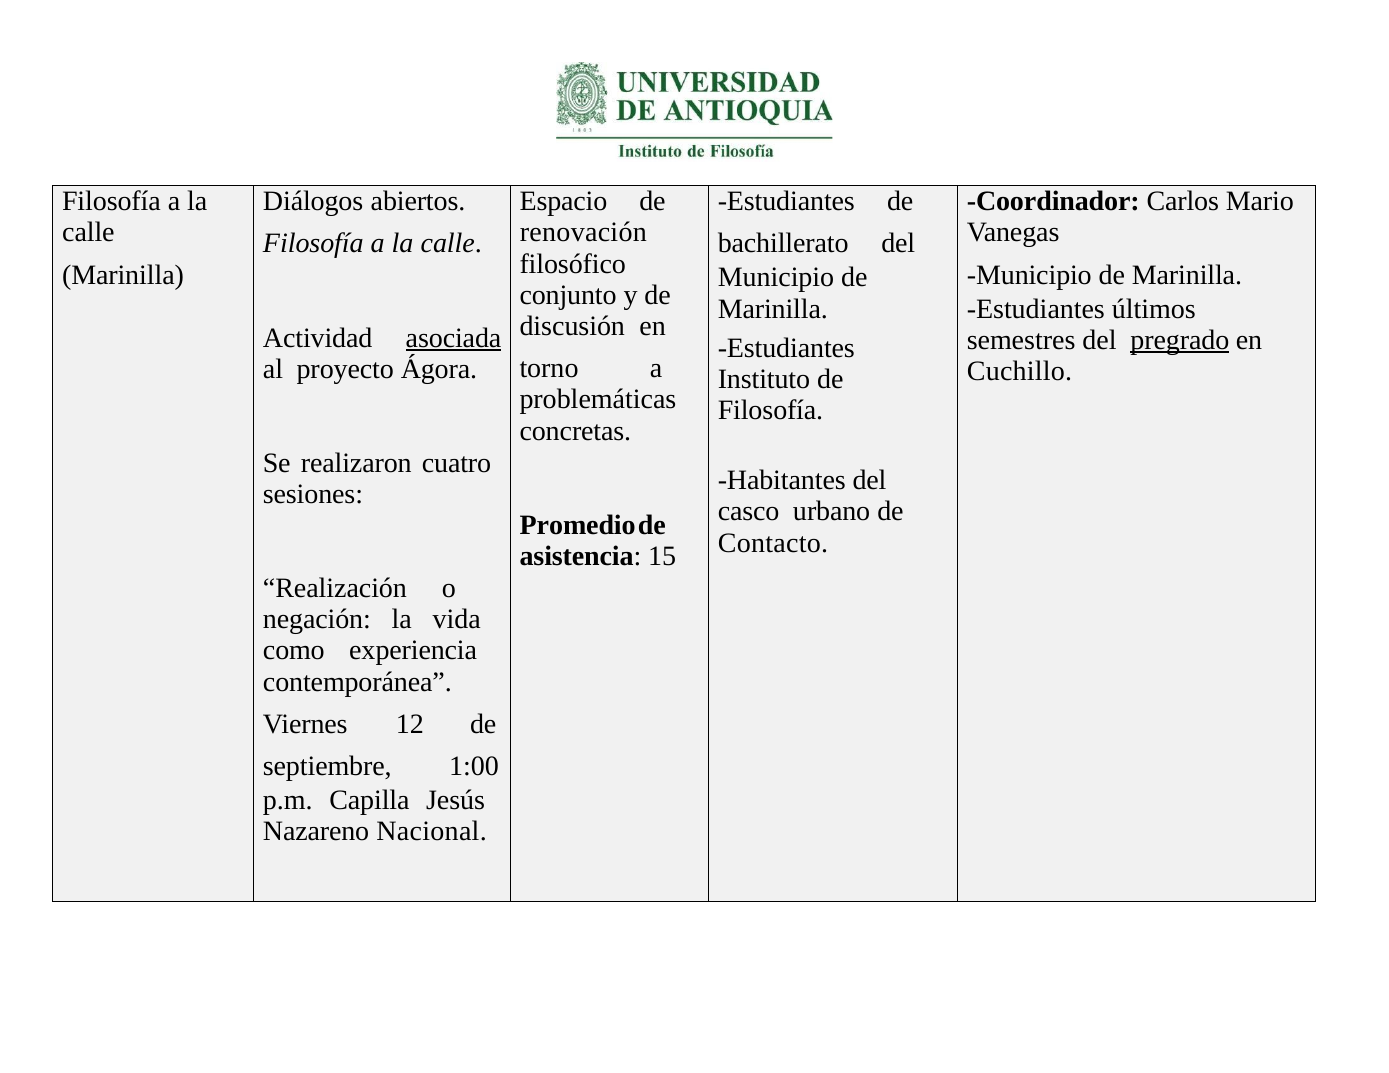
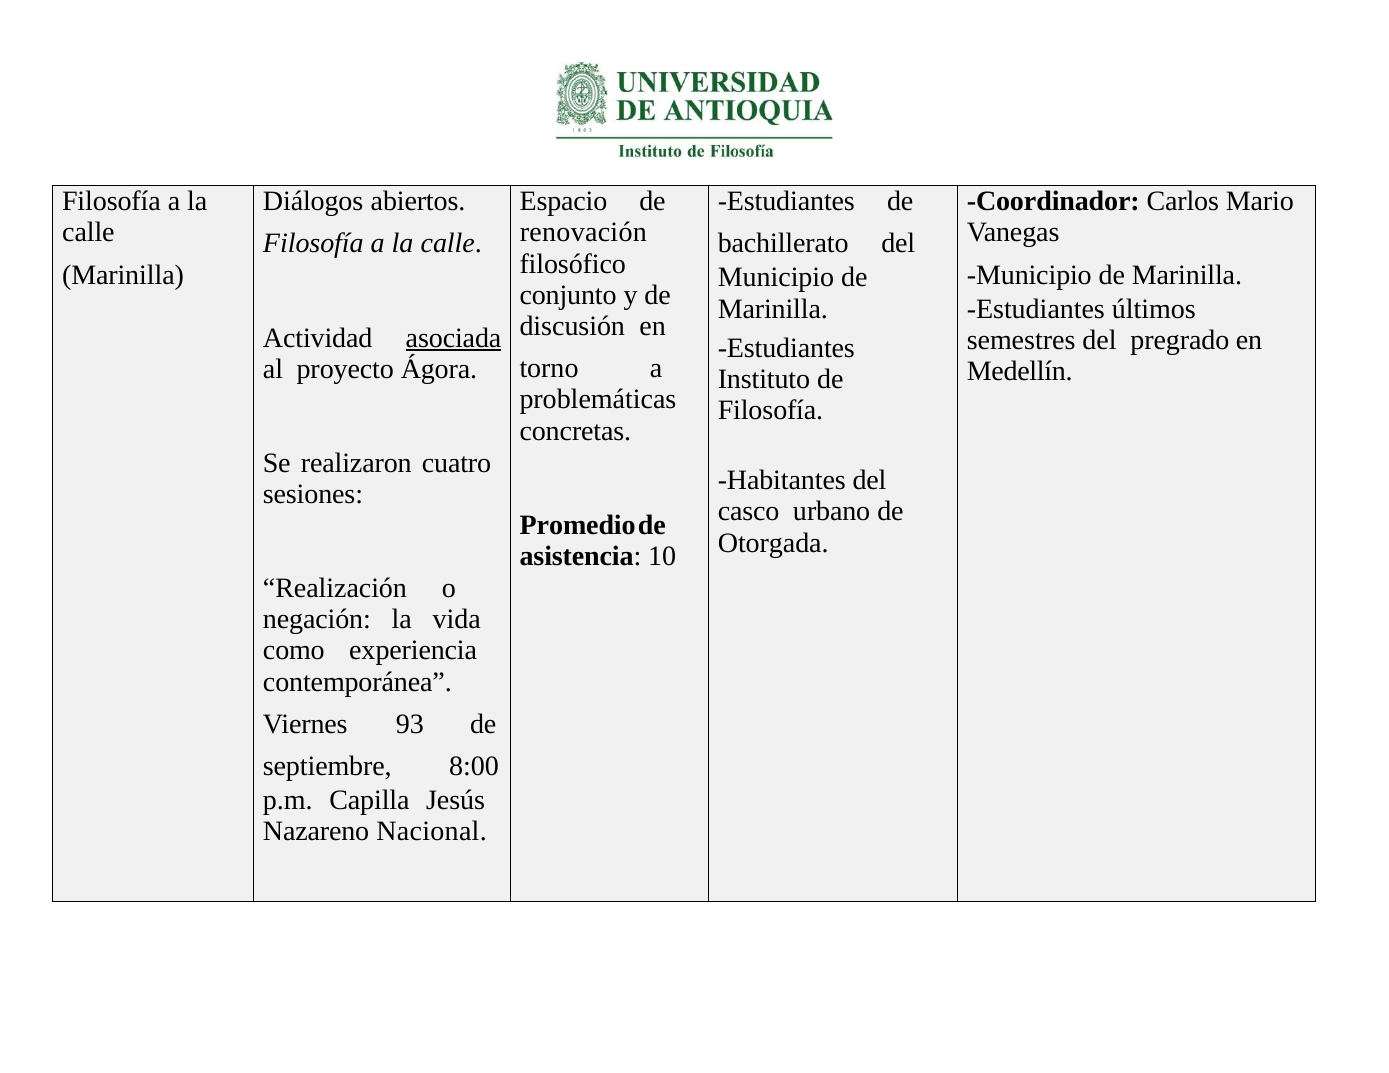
pregrado underline: present -> none (1180, 340)
Cuchillo: Cuchillo -> Medellín (1020, 371)
Contacto: Contacto -> Otorgada (773, 543)
15: 15 -> 10 (662, 556)
12: 12 -> 93 (410, 724)
1:00: 1:00 -> 8:00 (474, 766)
